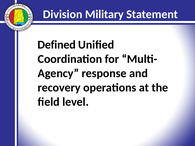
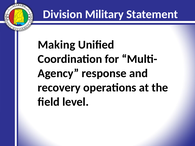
Defined: Defined -> Making (57, 45)
